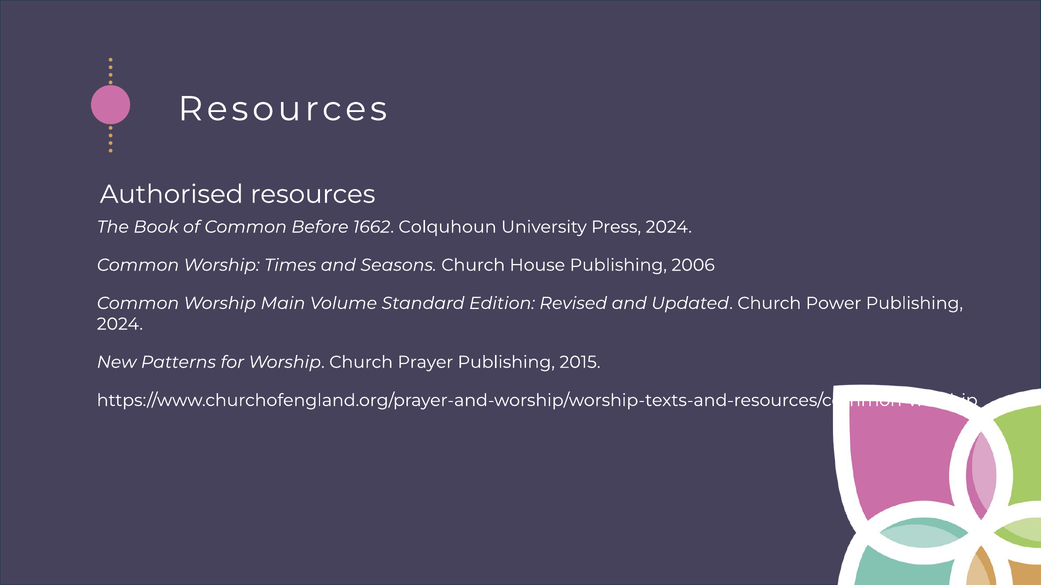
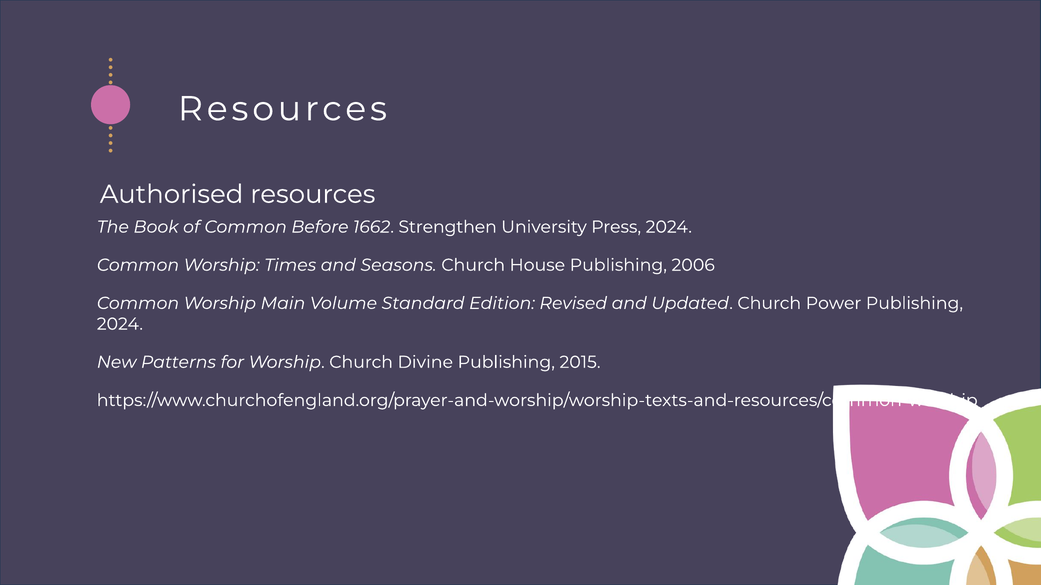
Colquhoun: Colquhoun -> Strengthen (448, 227)
Prayer: Prayer -> Divine (425, 362)
